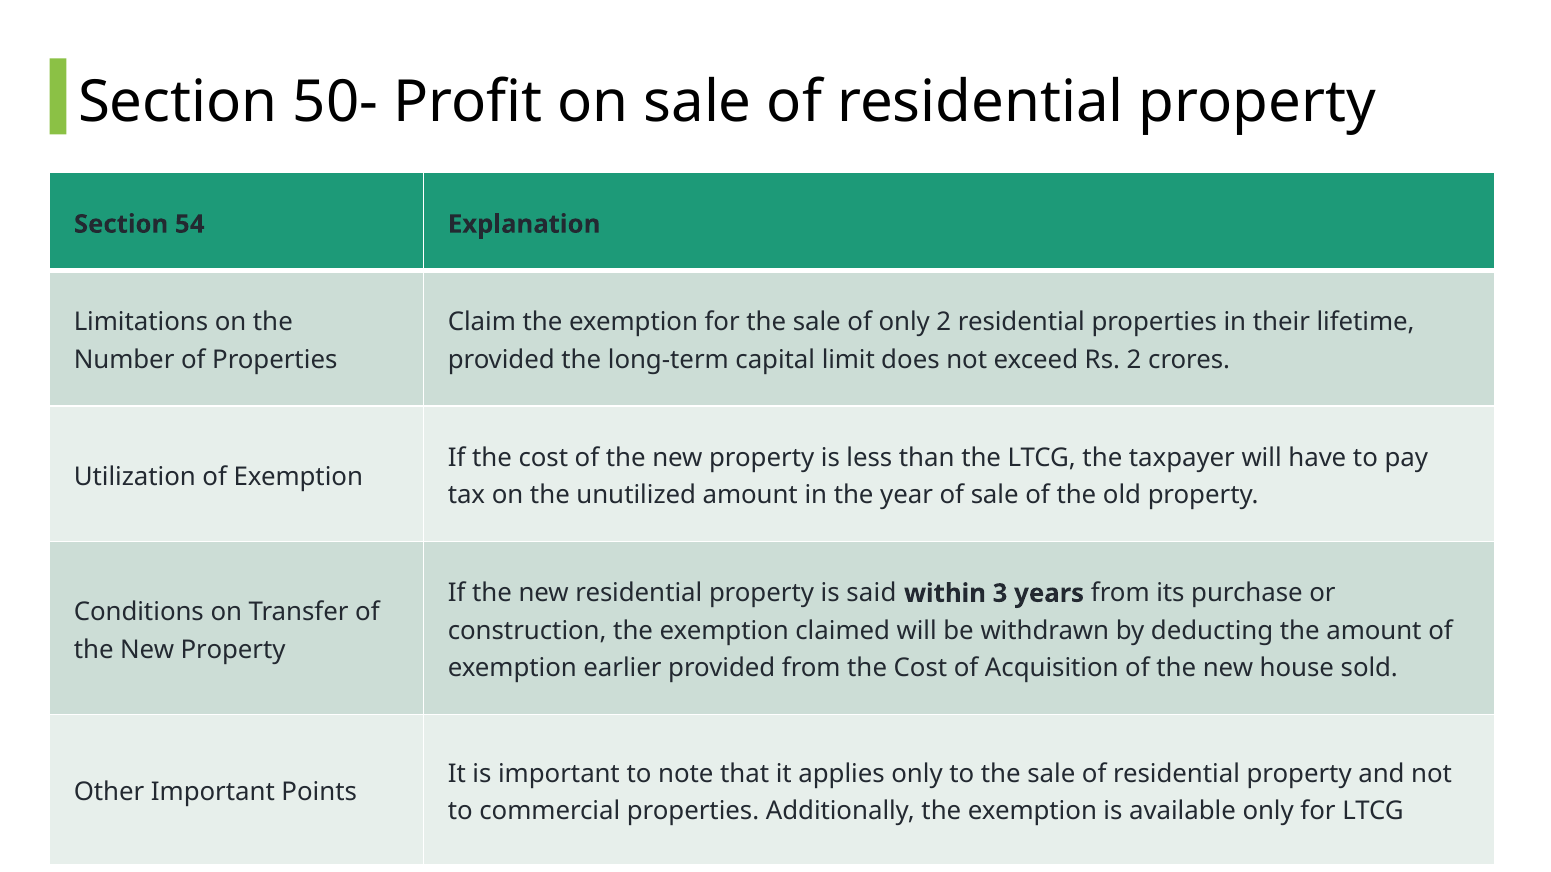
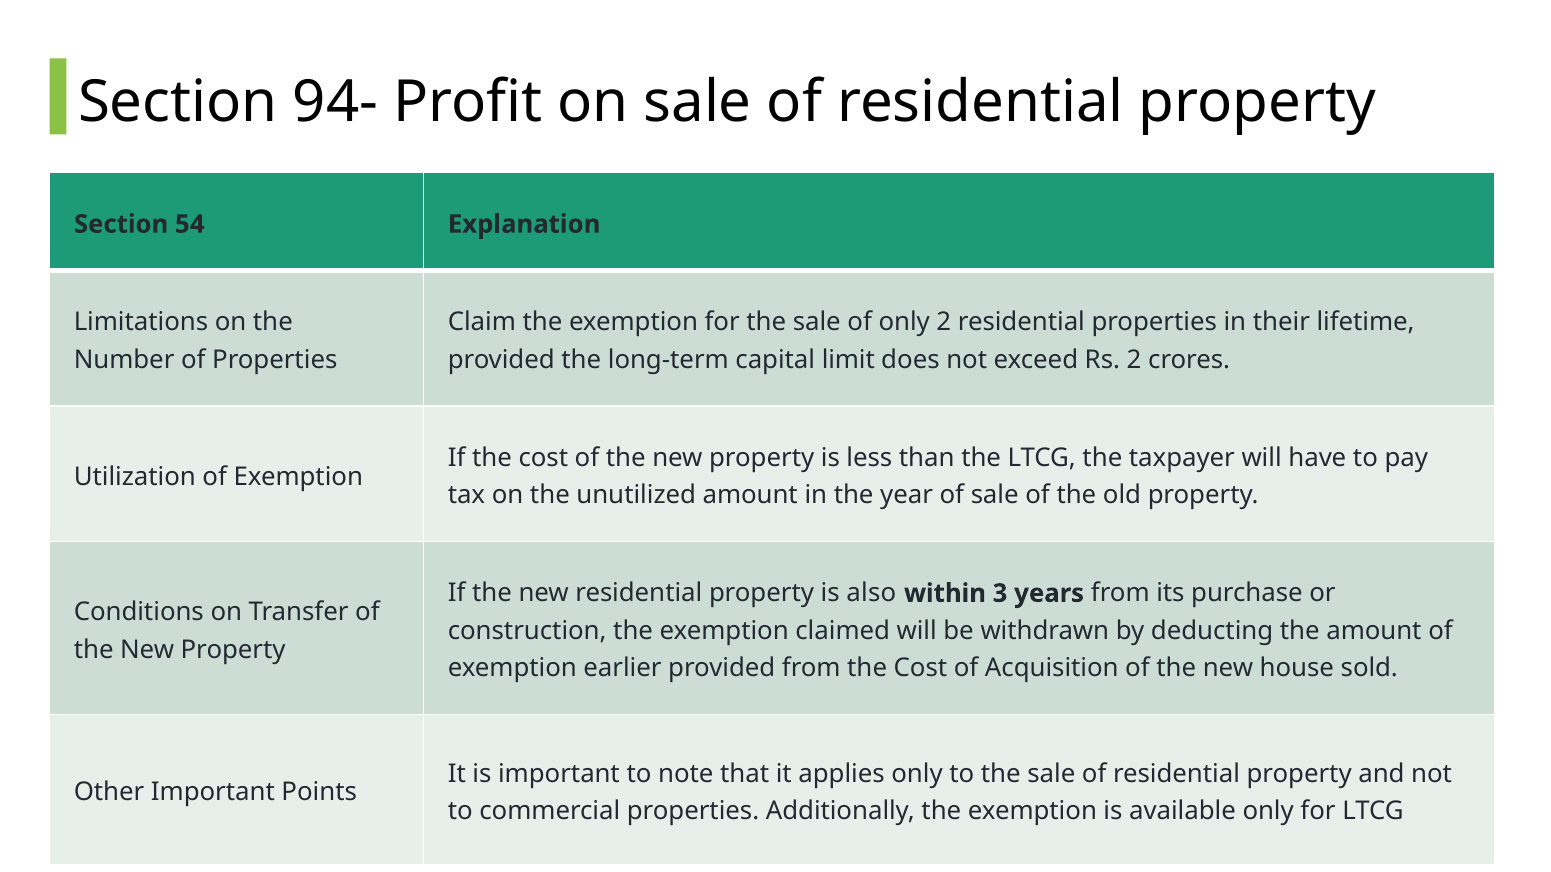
50-: 50- -> 94- (335, 103)
said: said -> also (871, 594)
